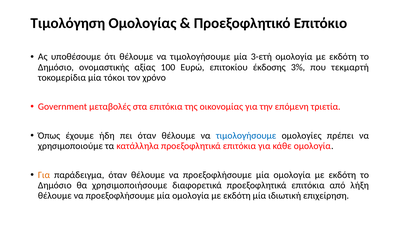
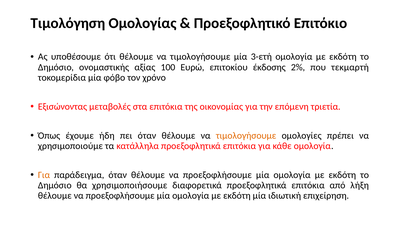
3%: 3% -> 2% (298, 67)
τόκοι: τόκοι -> φόβο (114, 78)
Government: Government -> Εξισώνοντας (63, 107)
τιμολογήσουμε colour: blue -> orange (246, 136)
